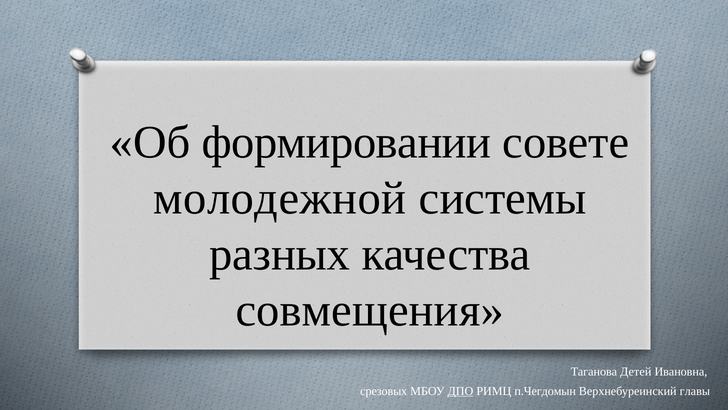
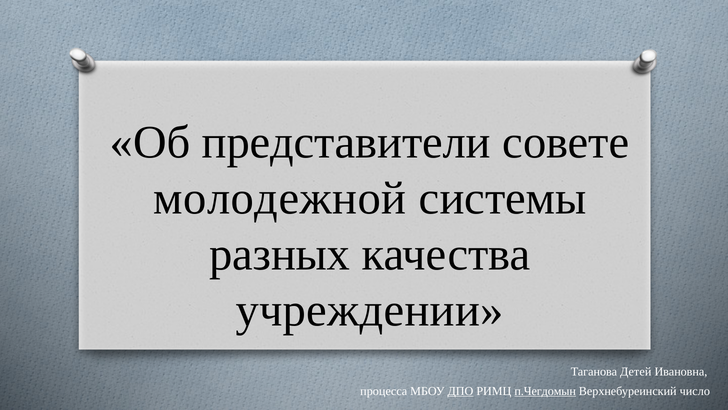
формировании: формировании -> представители (346, 143)
совмещения: совмещения -> учреждении (370, 310)
срезовых: срезовых -> процесса (384, 391)
п.Чегдомын underline: none -> present (545, 391)
главы: главы -> число (695, 391)
